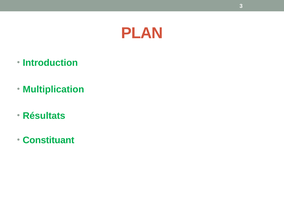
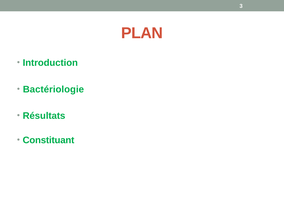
Multiplication: Multiplication -> Bactériologie (53, 89)
